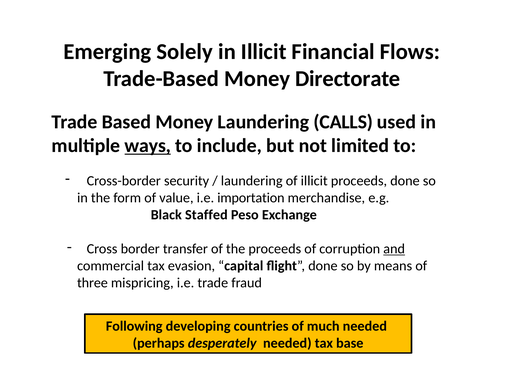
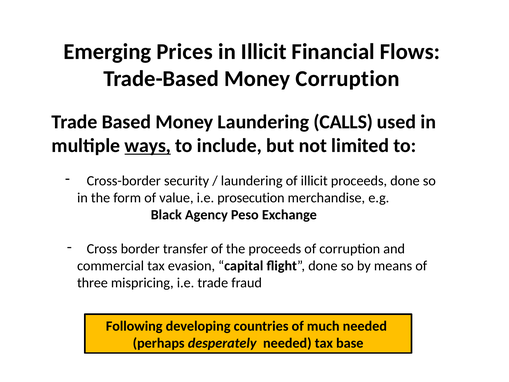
Solely: Solely -> Prices (185, 52)
Money Directorate: Directorate -> Corruption (348, 79)
importation: importation -> prosecution (251, 198)
Staffed: Staffed -> Agency (206, 215)
and underline: present -> none (394, 249)
